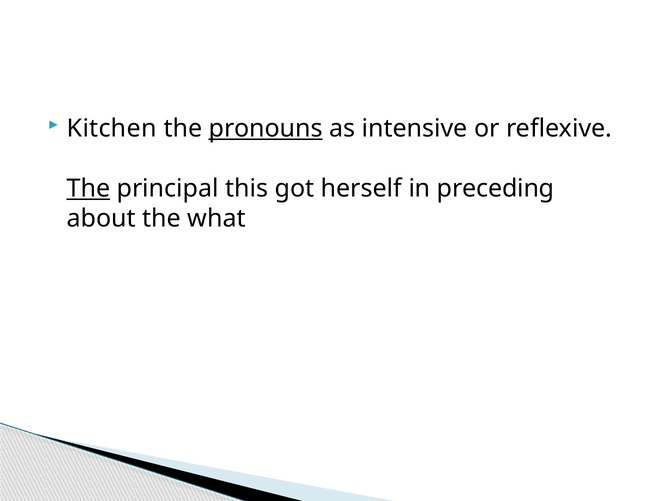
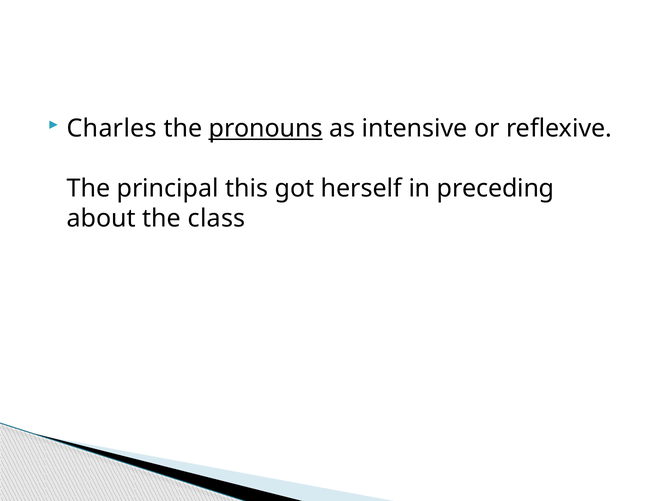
Kitchen: Kitchen -> Charles (112, 128)
The underline: present -> none (88, 188)
what: what -> class (217, 219)
